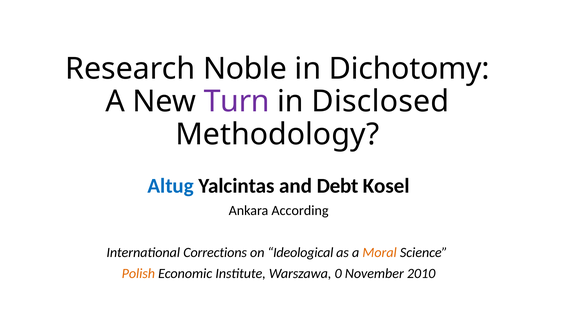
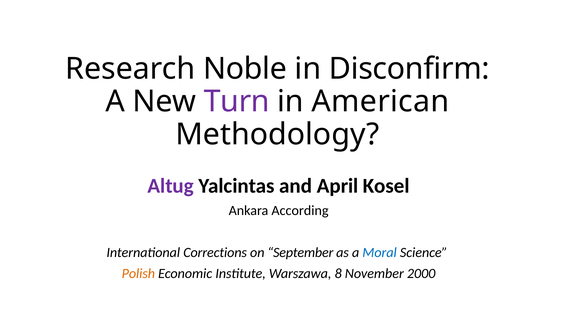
Dichotomy: Dichotomy -> Disconfirm (409, 69)
Disclosed: Disclosed -> American (380, 101)
Altug colour: blue -> purple (171, 186)
Debt: Debt -> April (338, 186)
Ideological: Ideological -> September (300, 252)
Moral colour: orange -> blue (380, 252)
0: 0 -> 8 (338, 273)
2010: 2010 -> 2000 (421, 273)
